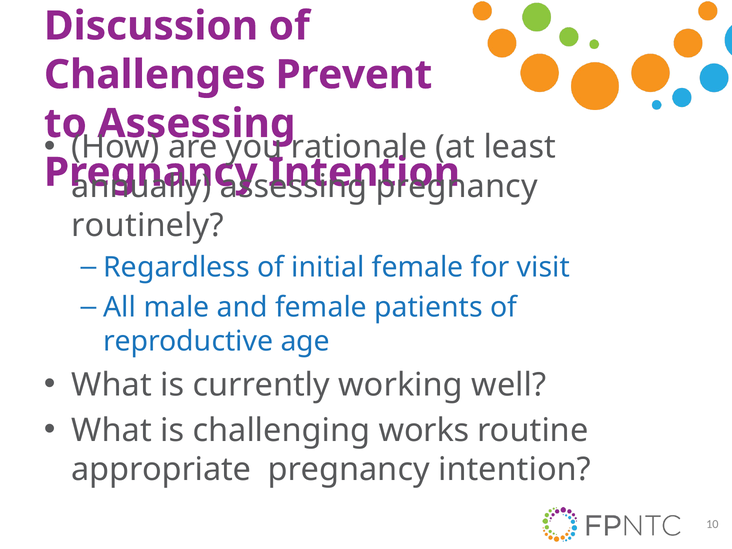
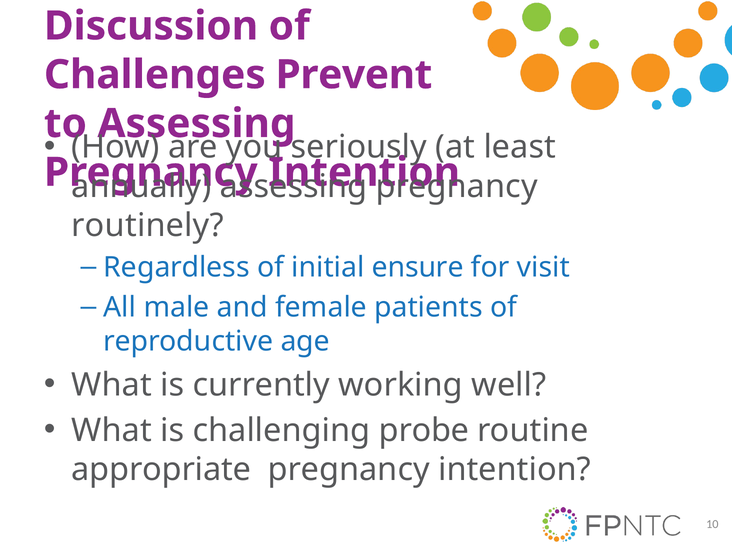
rationale: rationale -> seriously (359, 147)
initial female: female -> ensure (418, 267)
works: works -> probe (424, 430)
